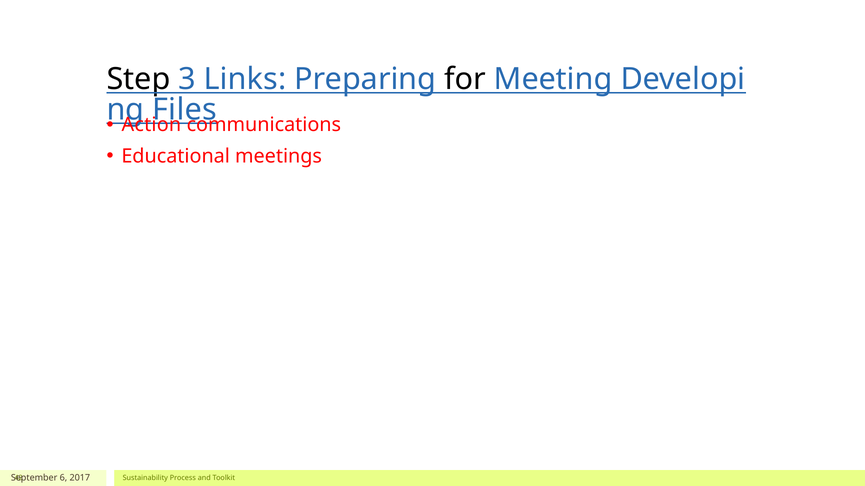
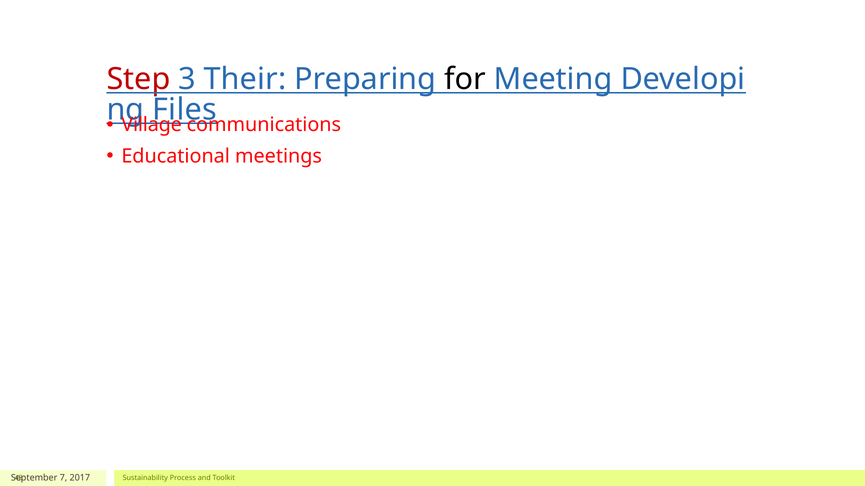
Step colour: black -> red (138, 79)
Links: Links -> Their (245, 79)
Action: Action -> Village (152, 125)
6: 6 -> 7 (63, 478)
